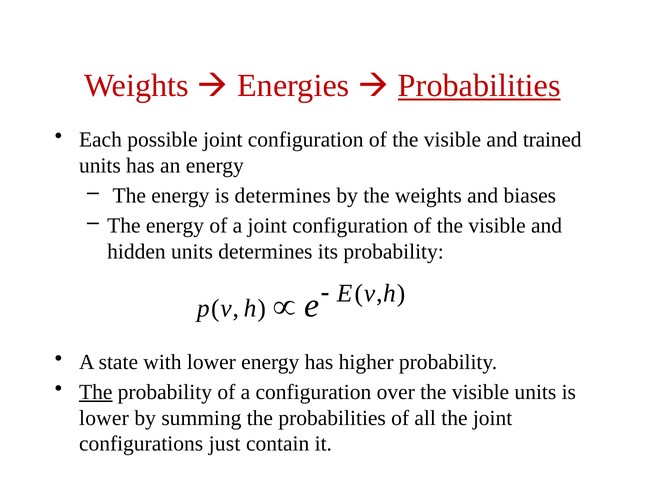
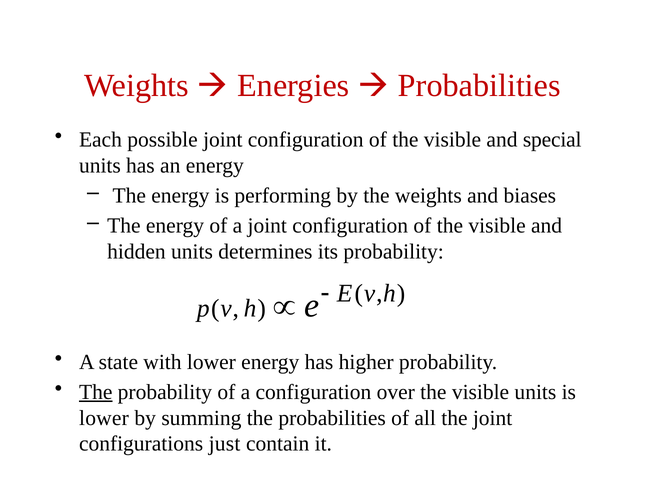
Probabilities underline: present -> none (479, 86)
trained: trained -> special (552, 140)
is determines: determines -> performing (283, 196)
